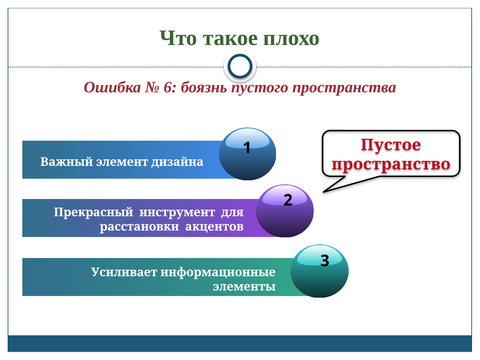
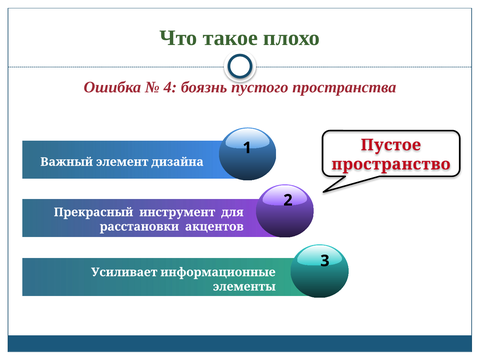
6: 6 -> 4 (170, 87)
